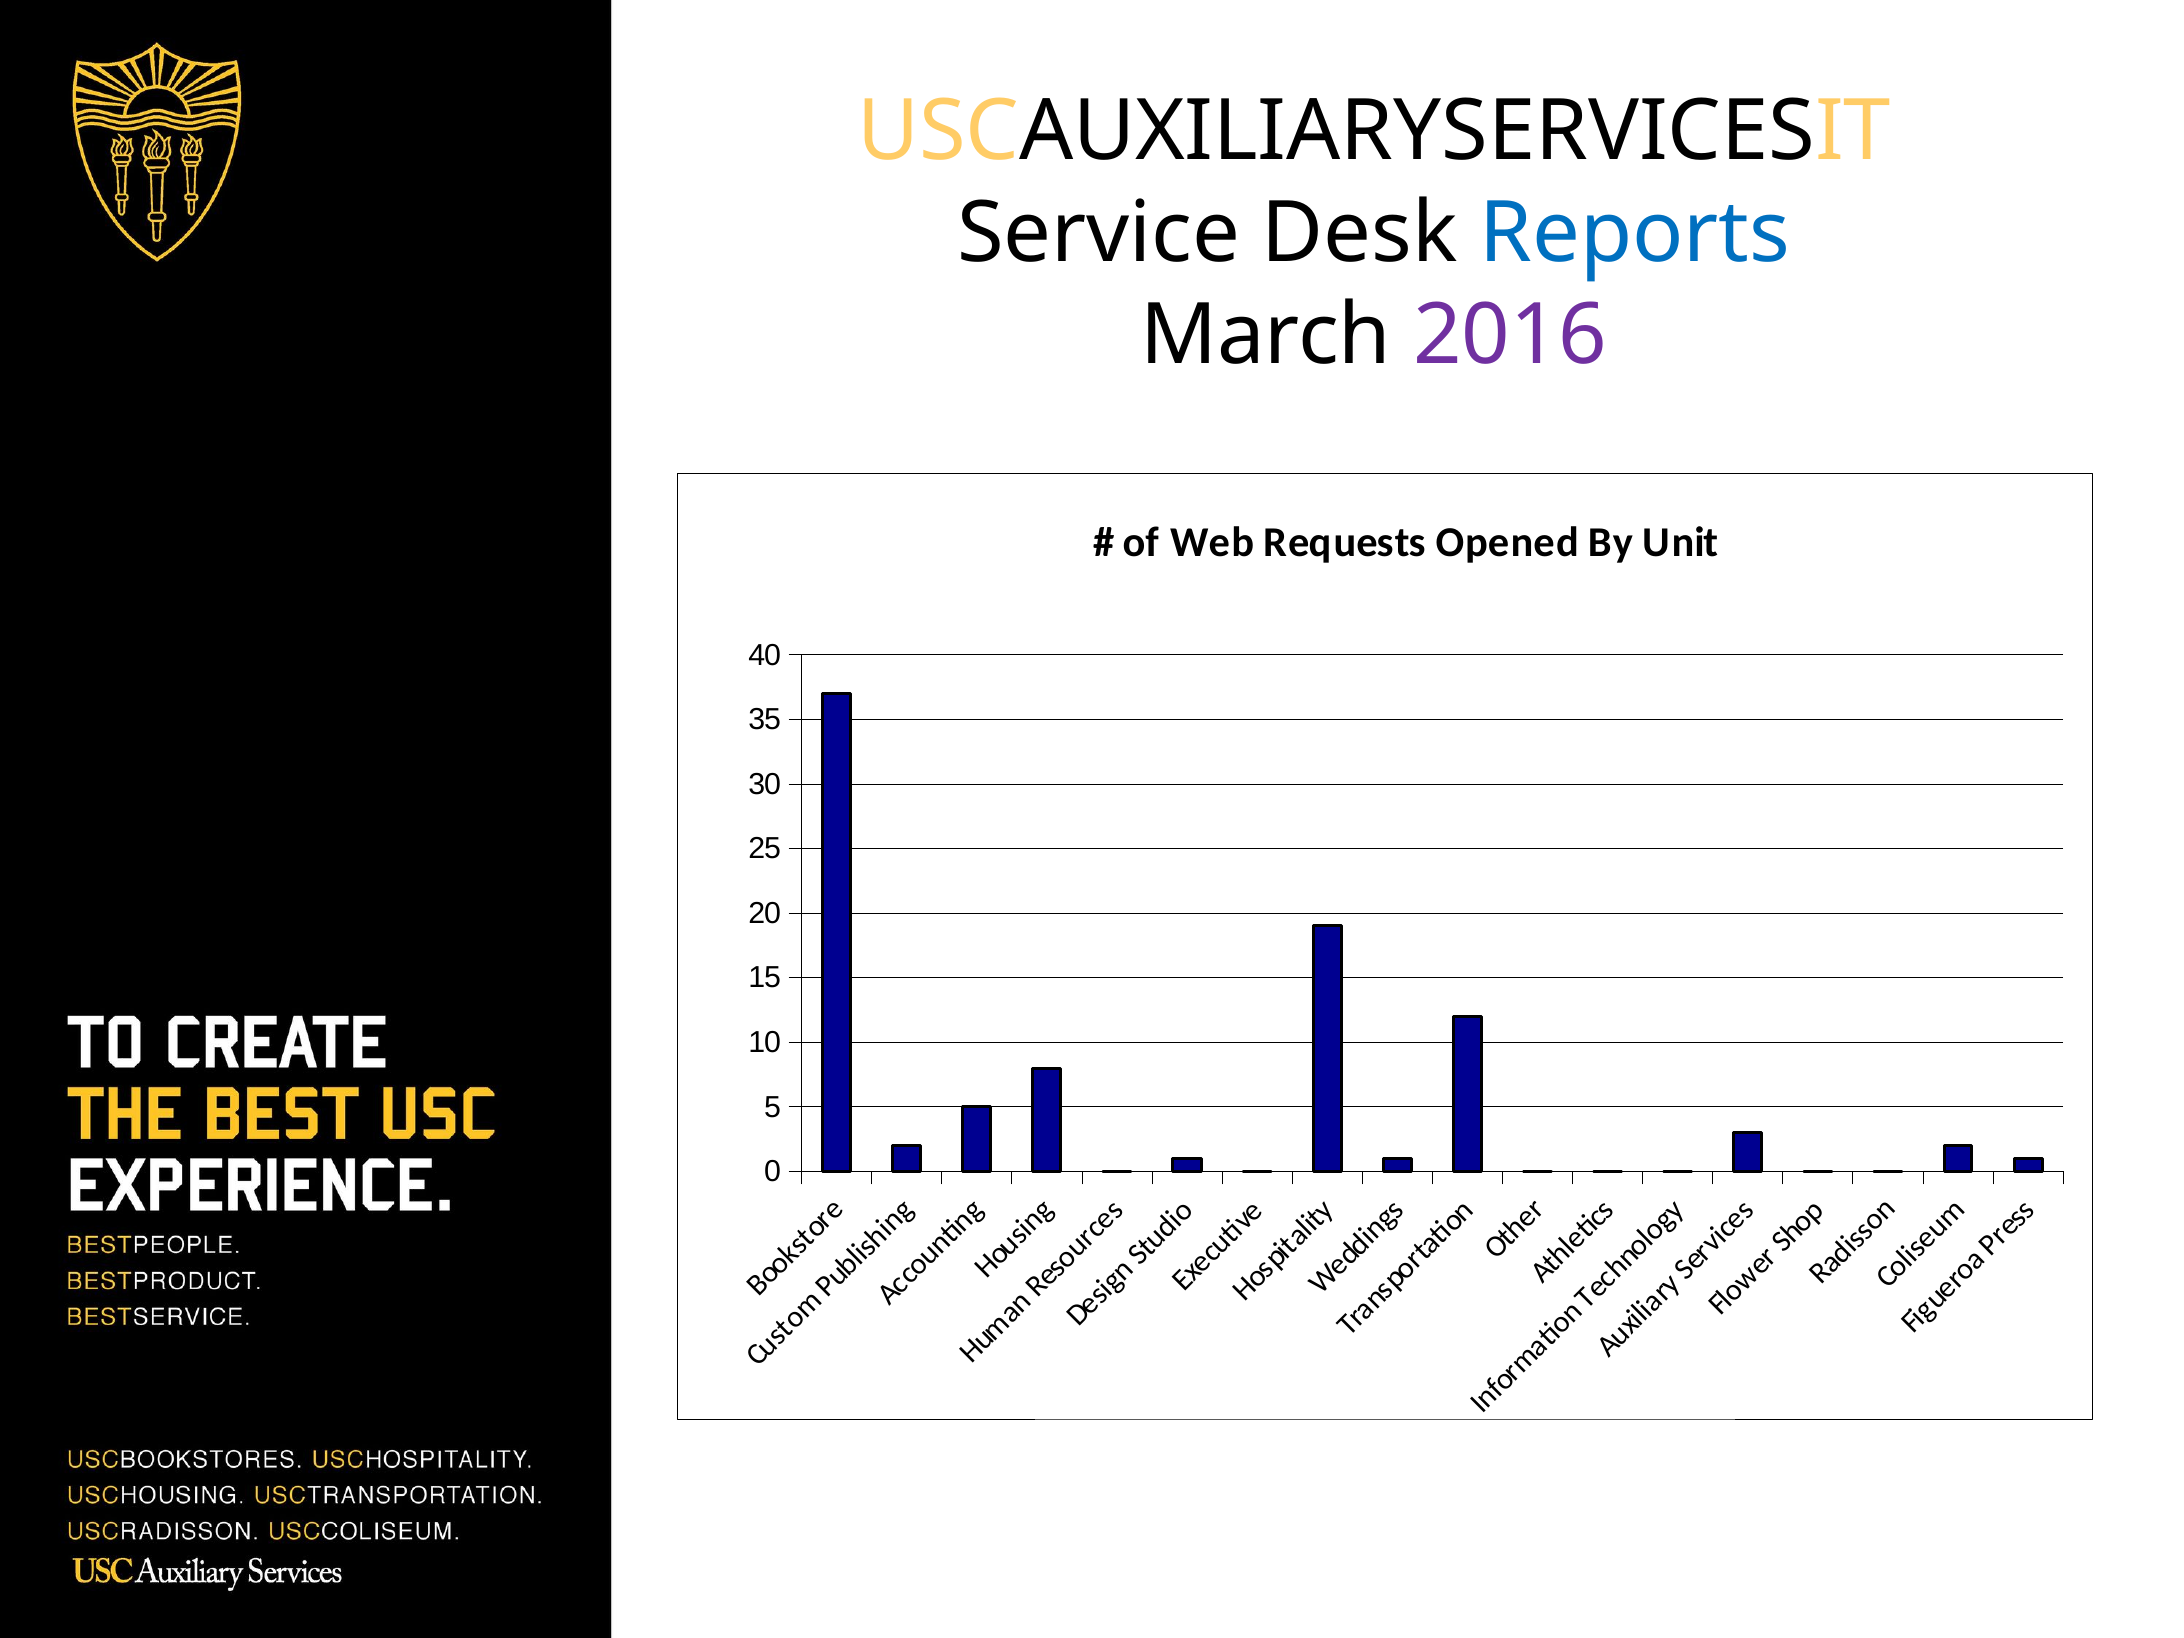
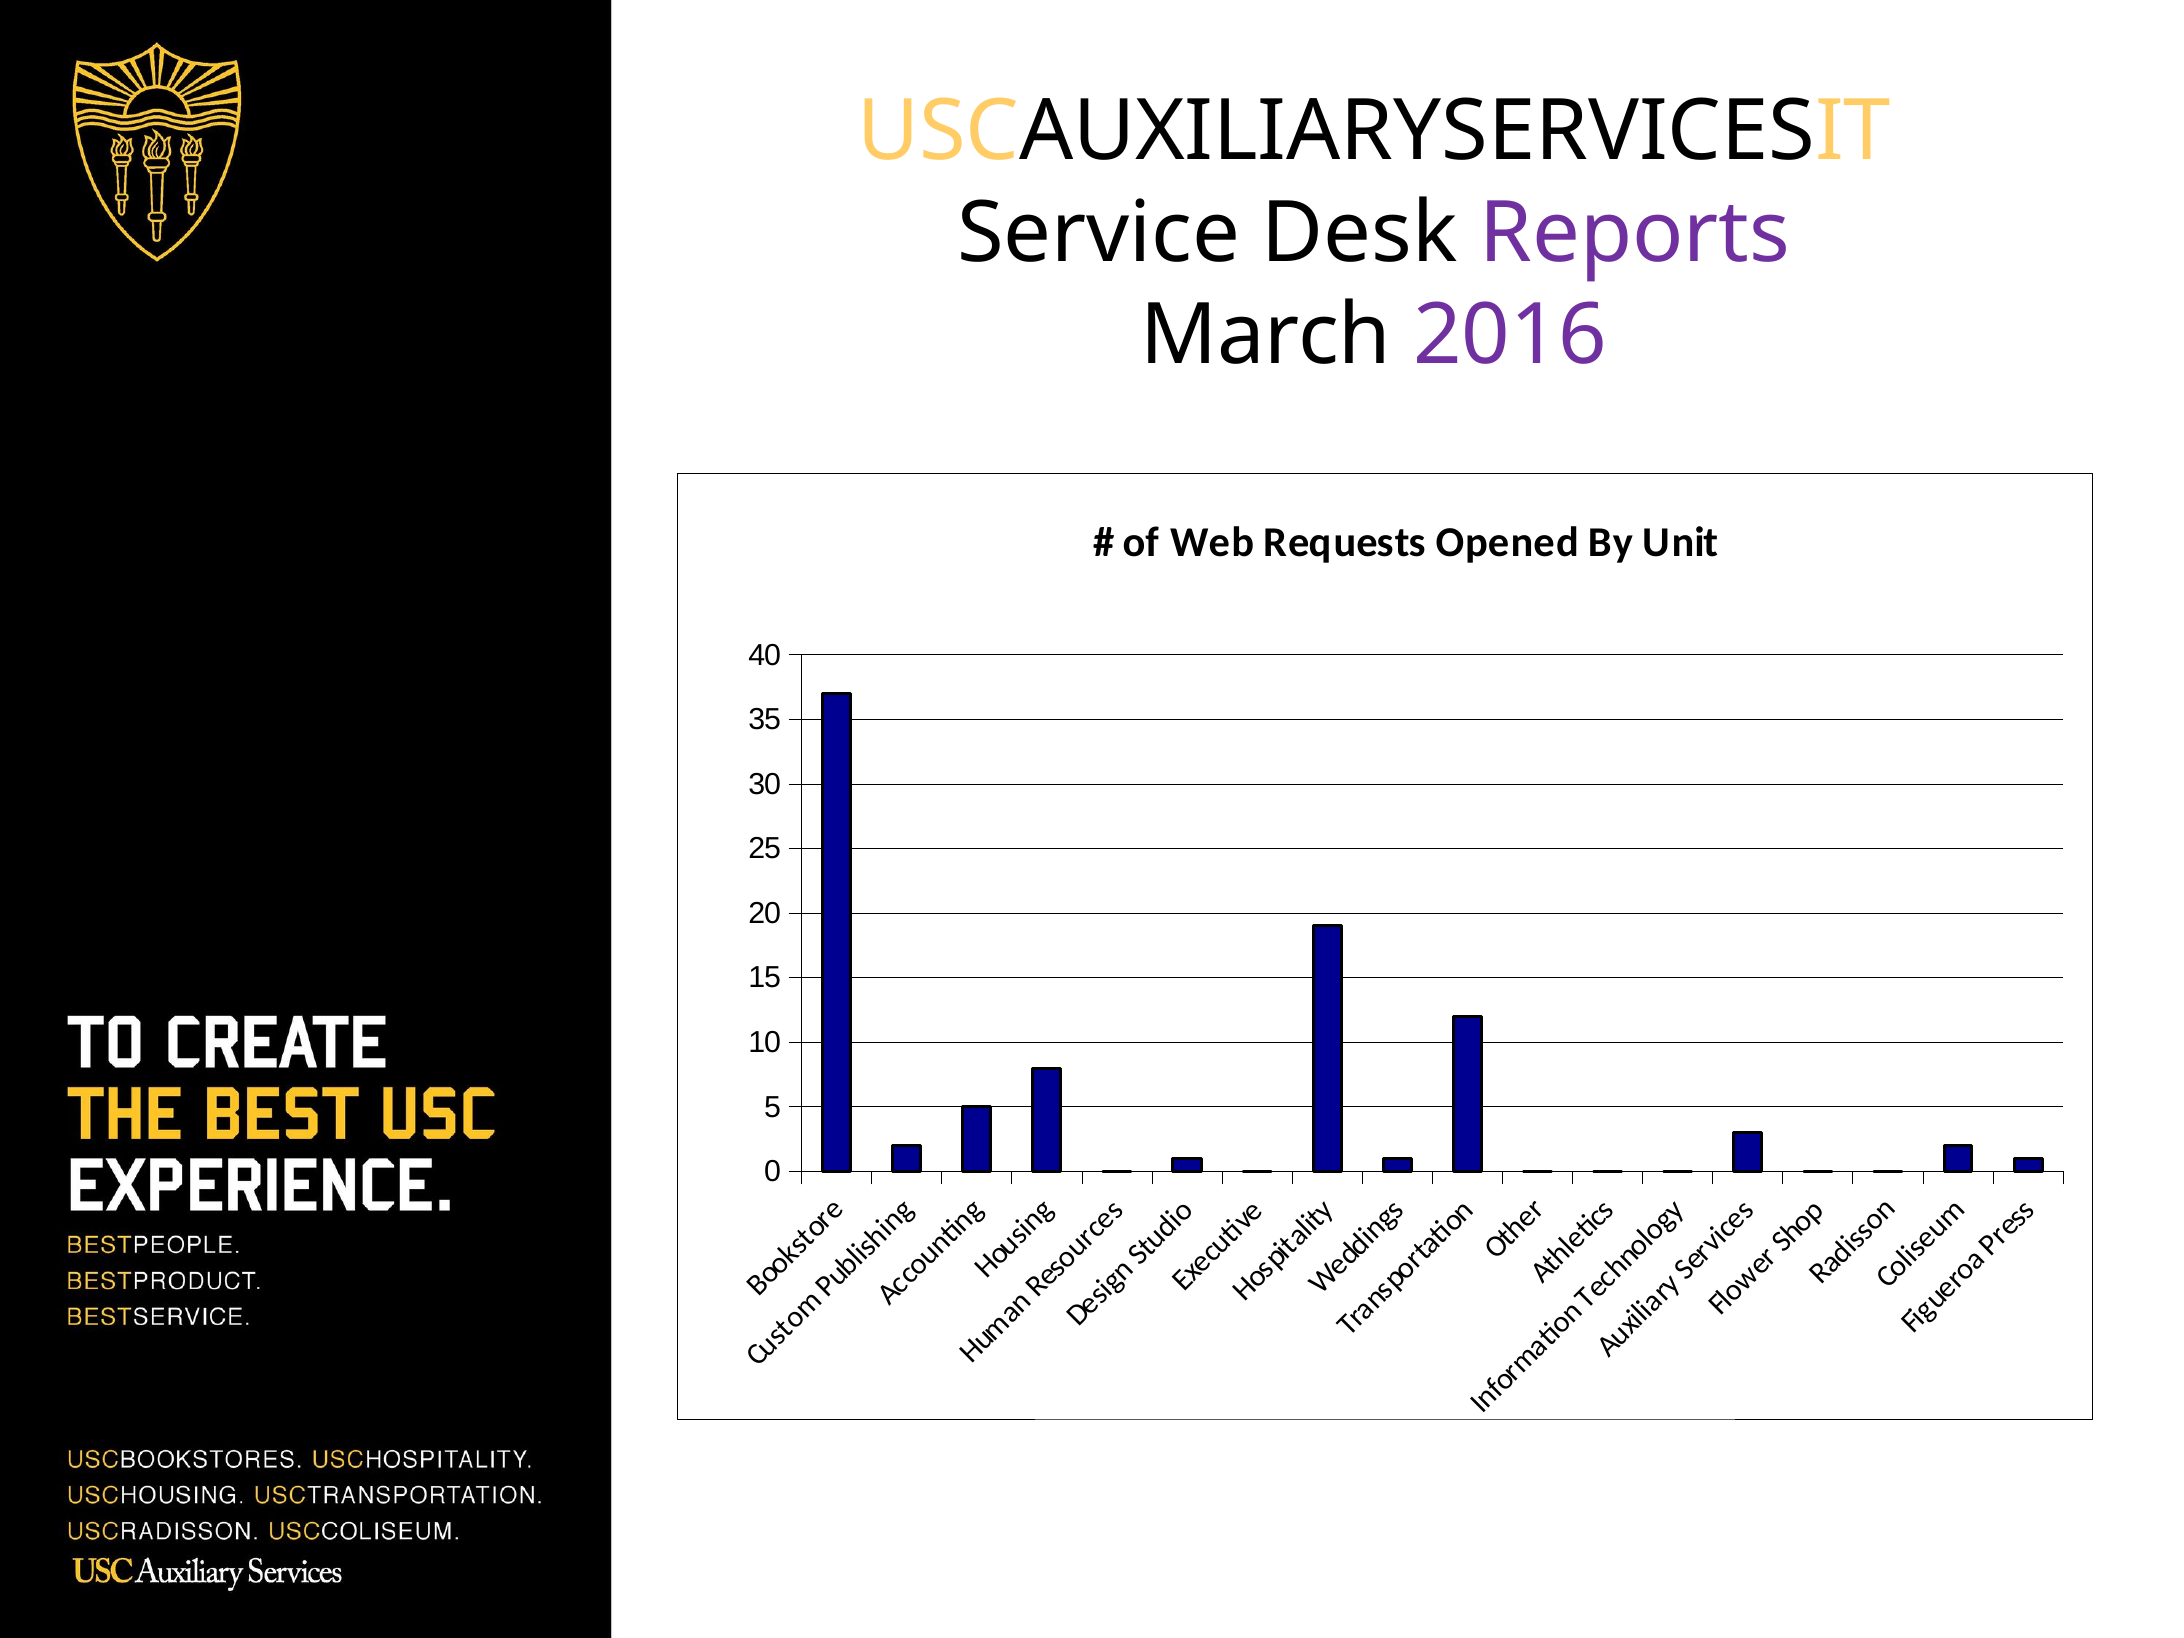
Reports colour: blue -> purple (1635, 233)
